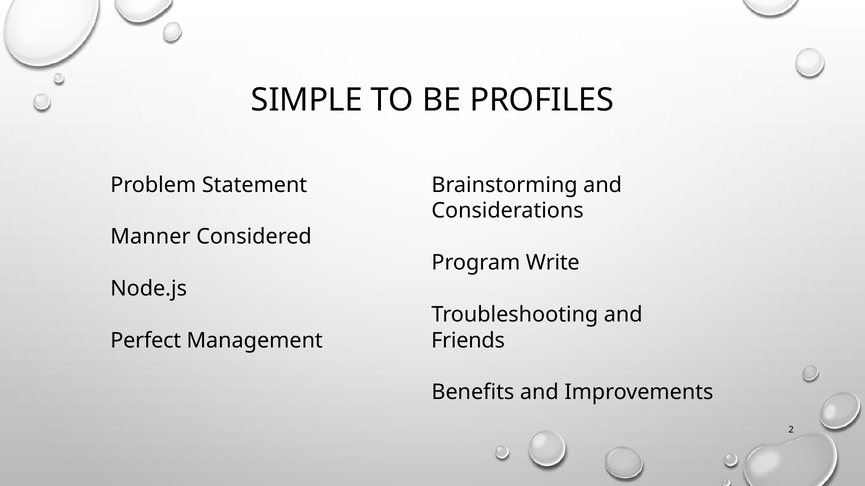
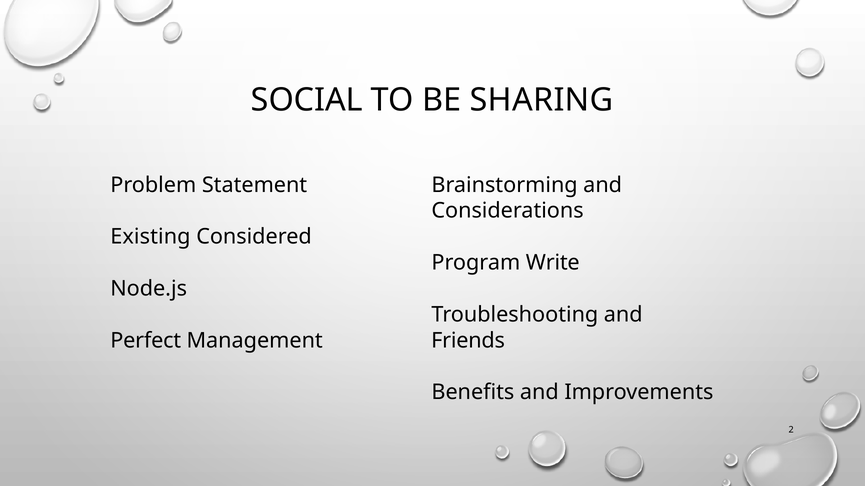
SIMPLE: SIMPLE -> SOCIAL (307, 100)
PROFILES: PROFILES -> SHARING (542, 100)
Manner: Manner -> Existing (150, 237)
